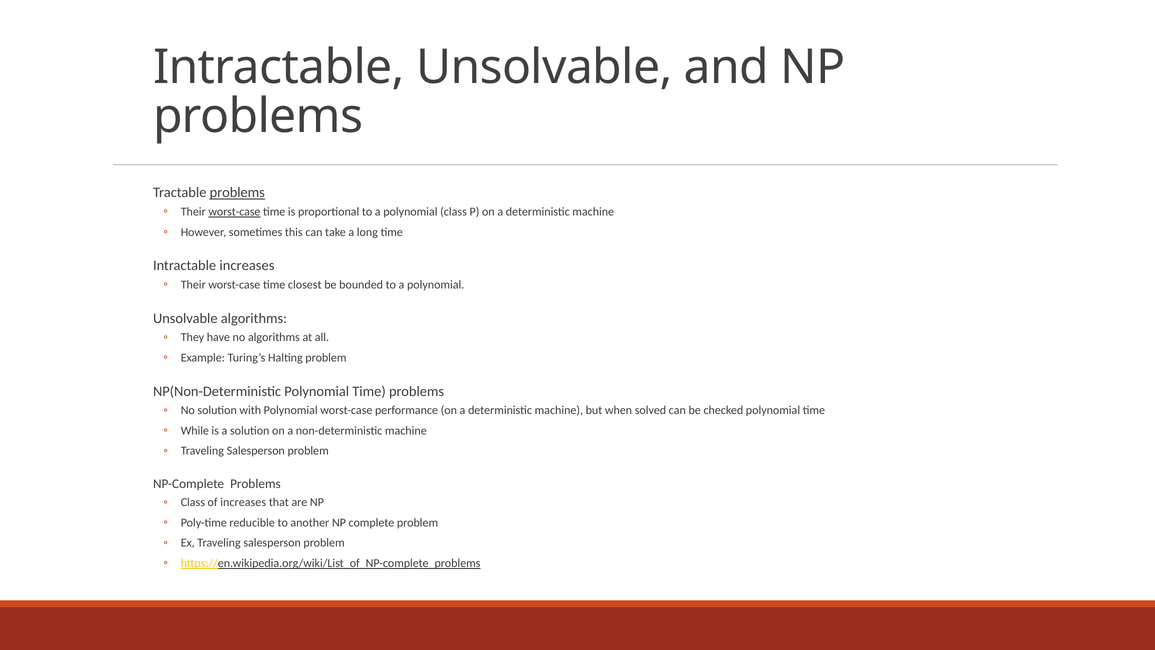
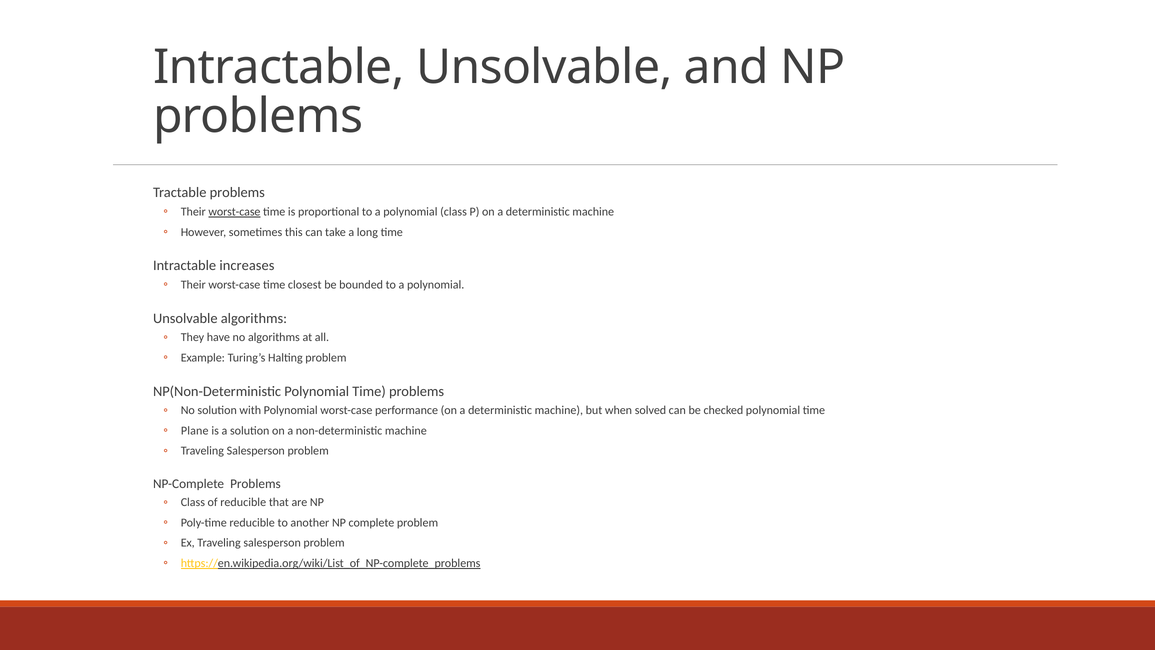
problems underline: present -> none (237, 193)
While: While -> Plane (195, 431)
of increases: increases -> reducible (243, 502)
